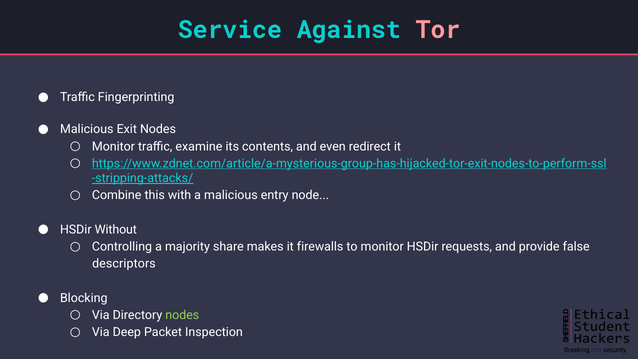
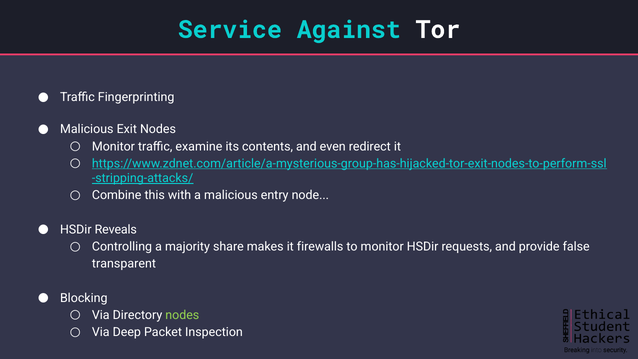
Tor colour: pink -> white (438, 30)
Without: Without -> Reveals (116, 229)
descriptors: descriptors -> transparent (124, 264)
